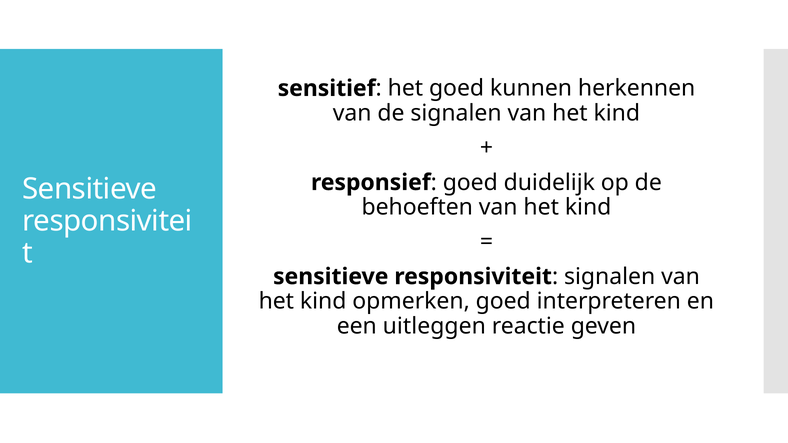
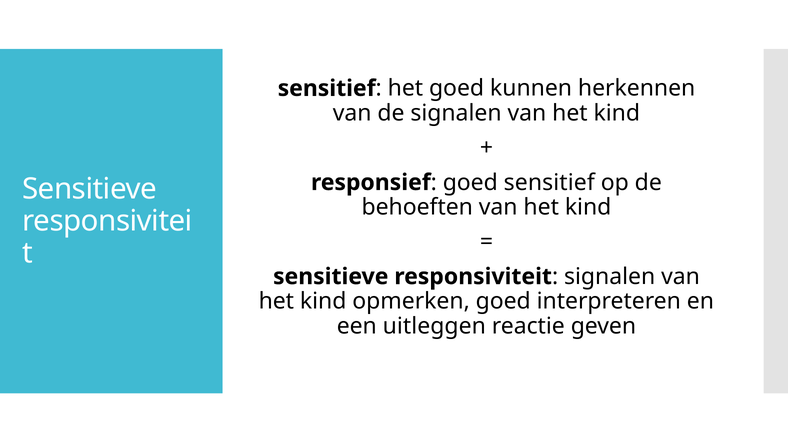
goed duidelijk: duidelijk -> sensitief (549, 183)
